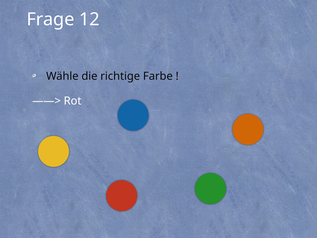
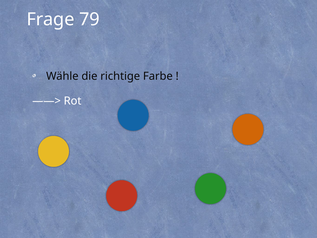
12: 12 -> 79 (89, 19)
